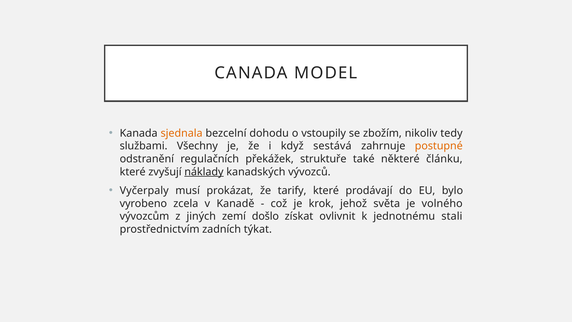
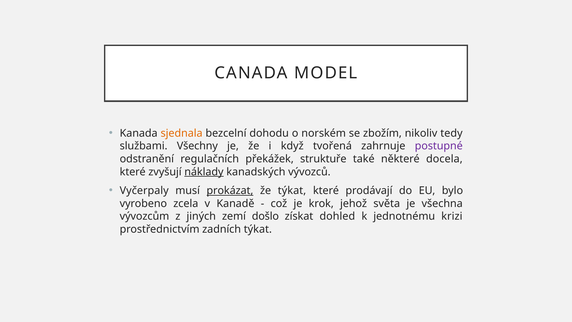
vstoupily: vstoupily -> norském (324, 133)
sestává: sestává -> tvořená (332, 146)
postupné colour: orange -> purple (439, 146)
článku: článku -> docela (444, 159)
prokázat underline: none -> present (230, 191)
že tarify: tarify -> týkat (292, 191)
volného: volného -> všechna (442, 203)
ovlivnit: ovlivnit -> dohled (337, 216)
stali: stali -> krizi (452, 216)
